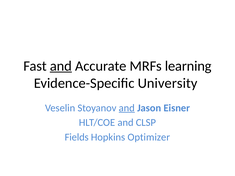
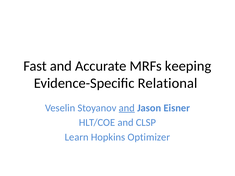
and underline: present -> none (61, 66)
learning: learning -> keeping (188, 66)
University: University -> Relational (168, 83)
Fields: Fields -> Learn (77, 137)
